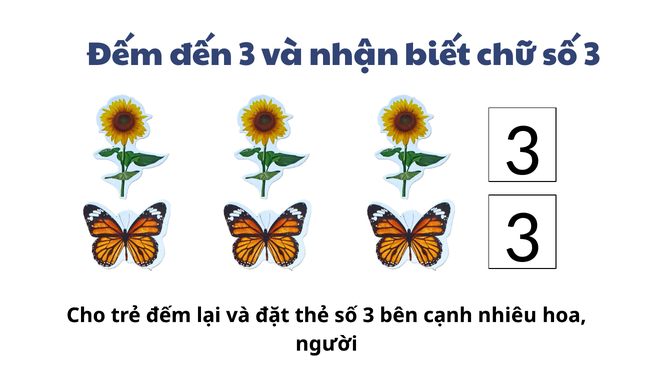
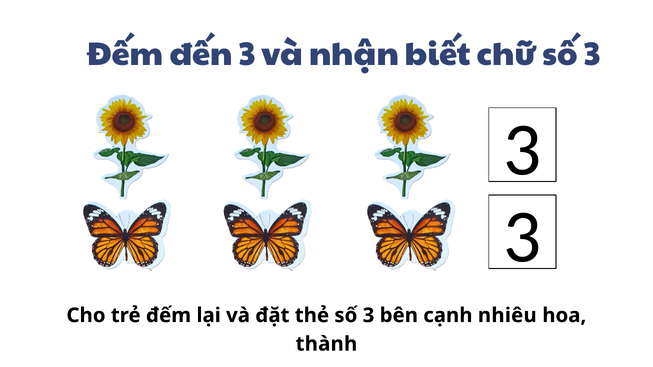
người: người -> thành (326, 344)
